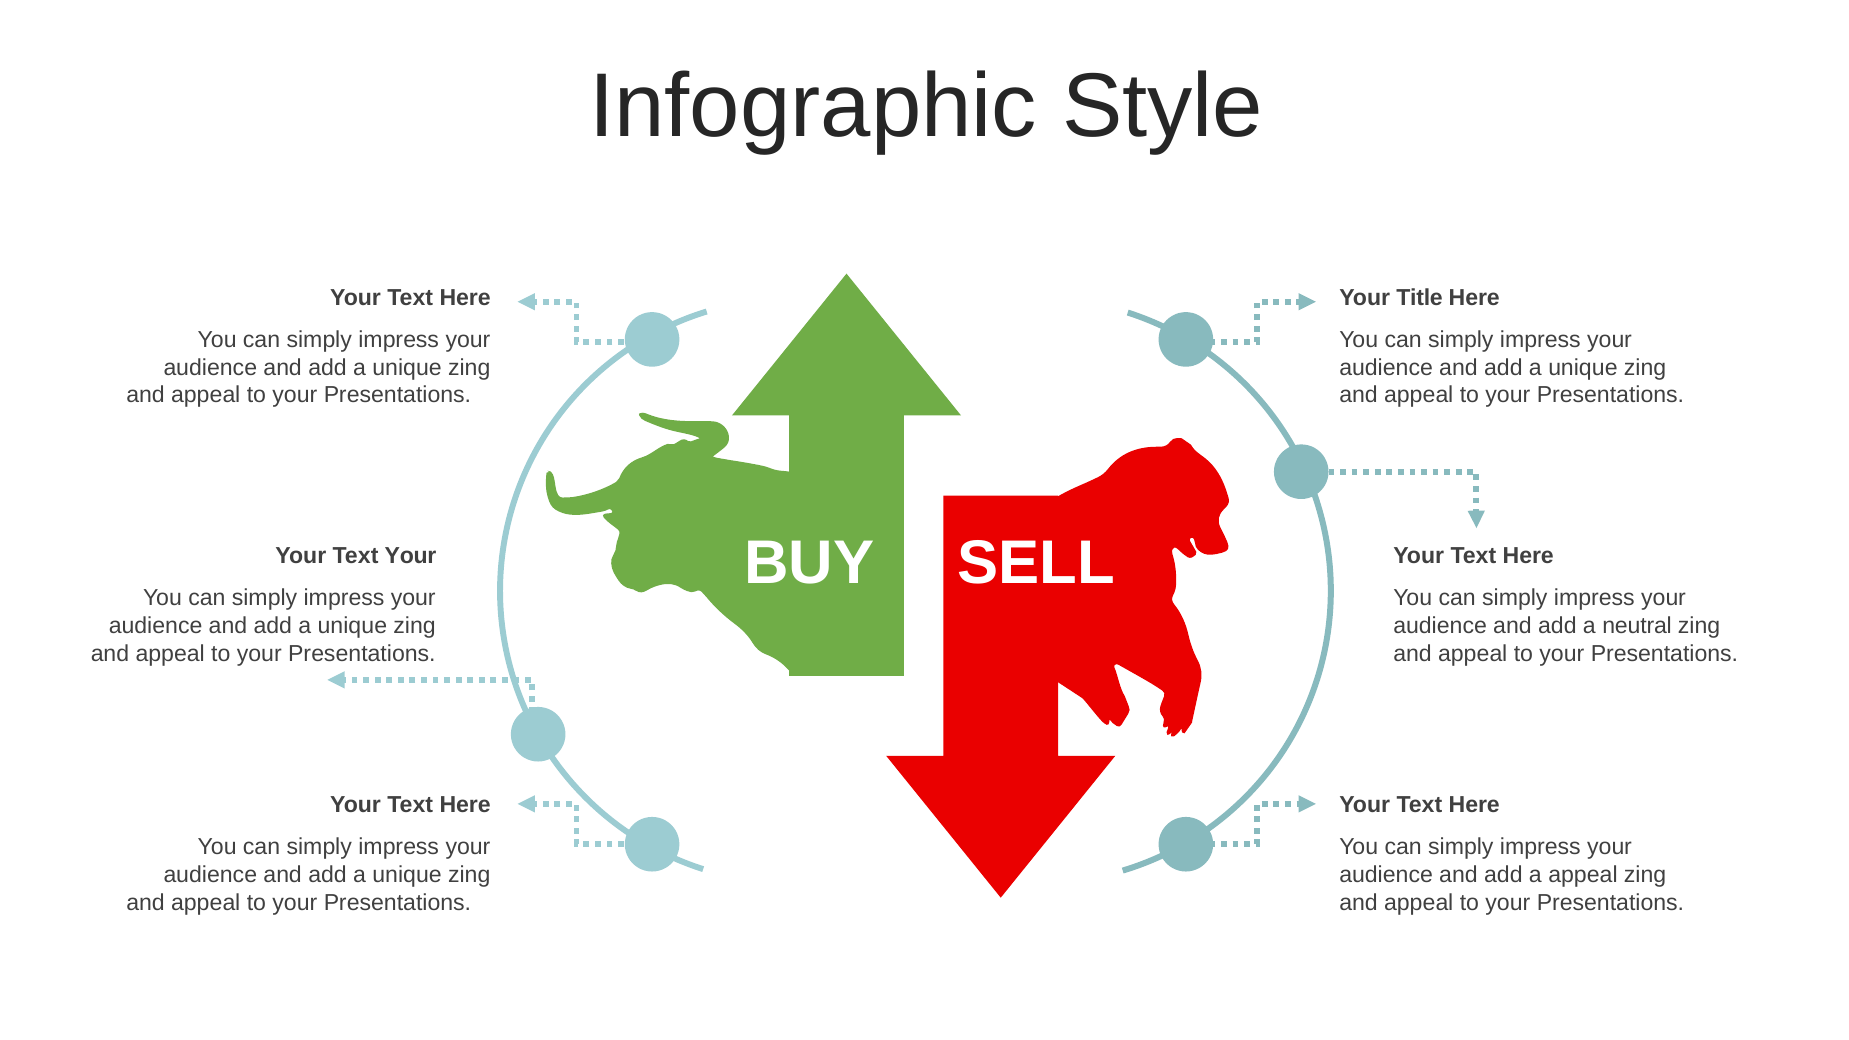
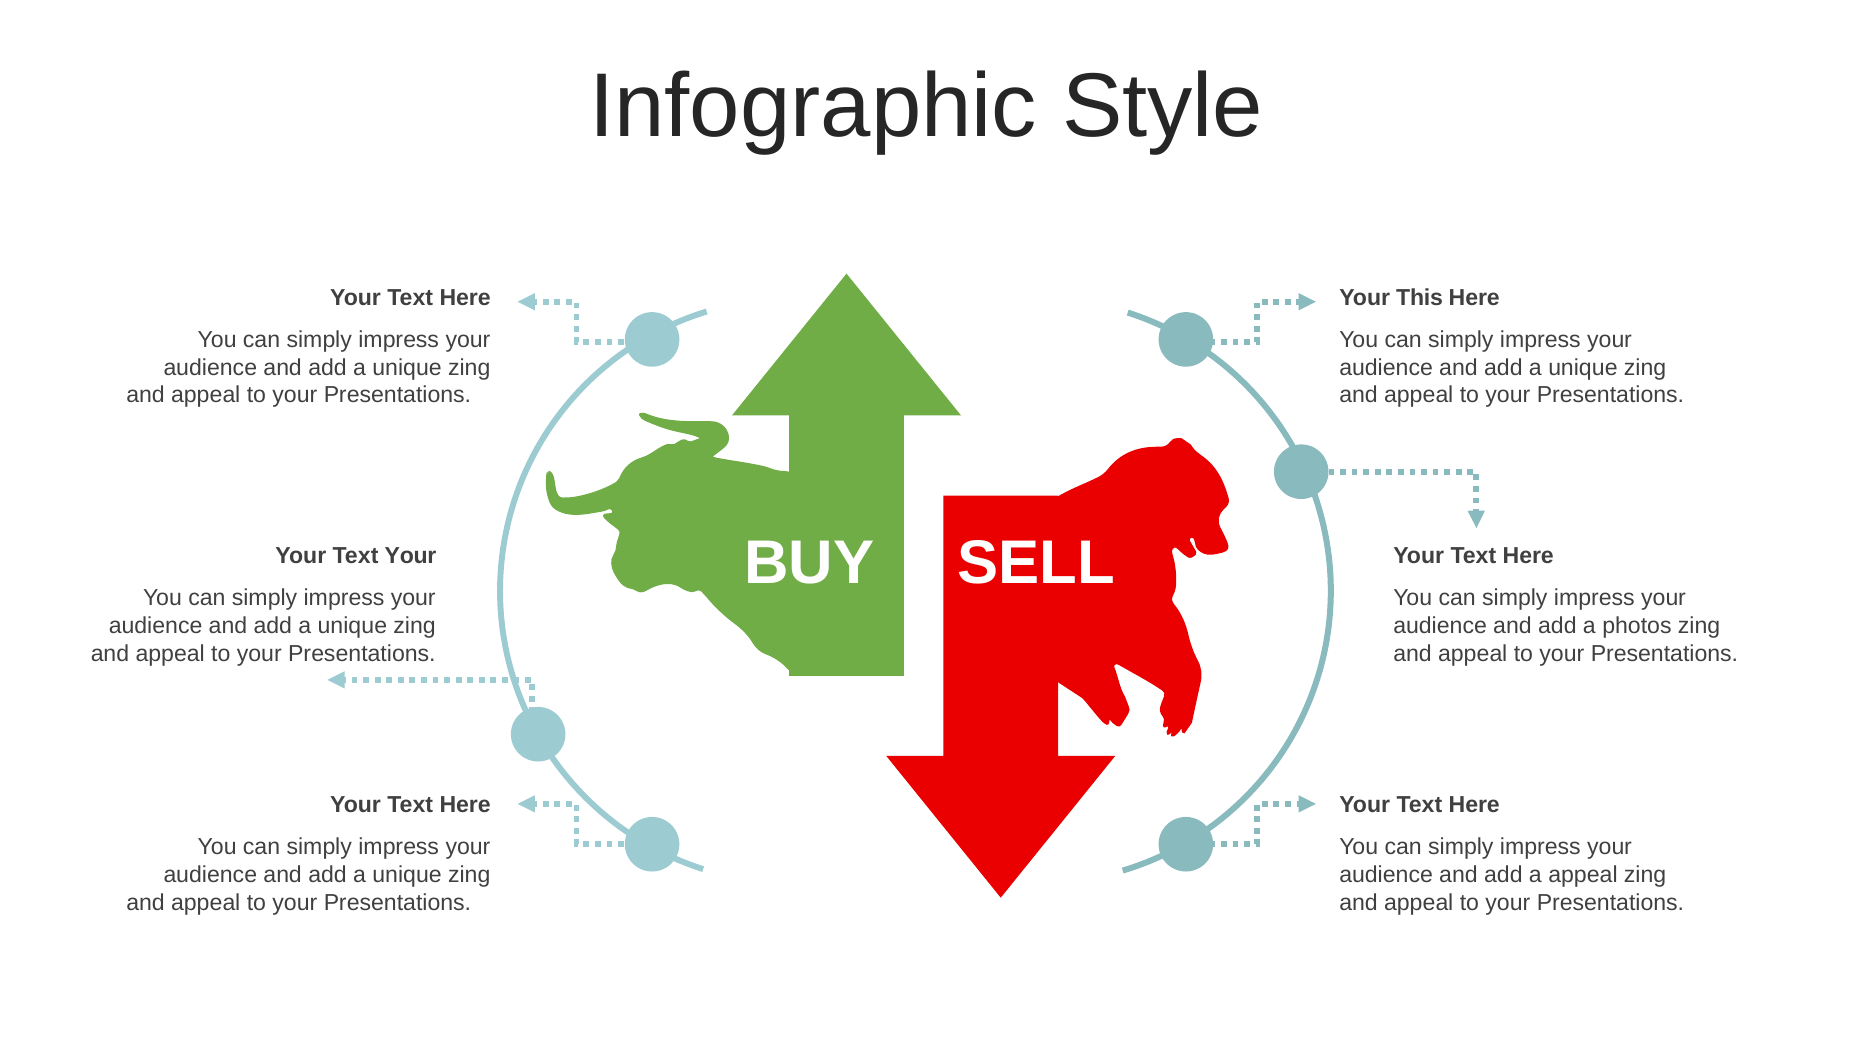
Title: Title -> This (1420, 298)
neutral: neutral -> photos (1637, 626)
